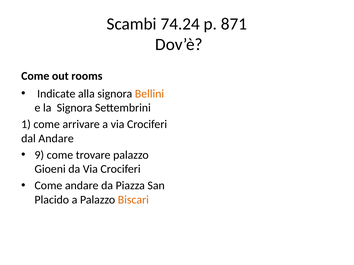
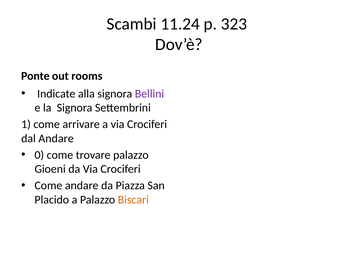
74.24: 74.24 -> 11.24 (180, 24)
871: 871 -> 323 (234, 24)
Come: Come -> Ponte (35, 76)
Bellini colour: orange -> purple (149, 94)
9: 9 -> 0 (39, 155)
